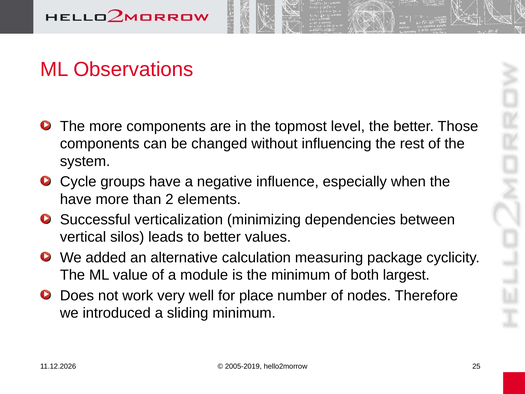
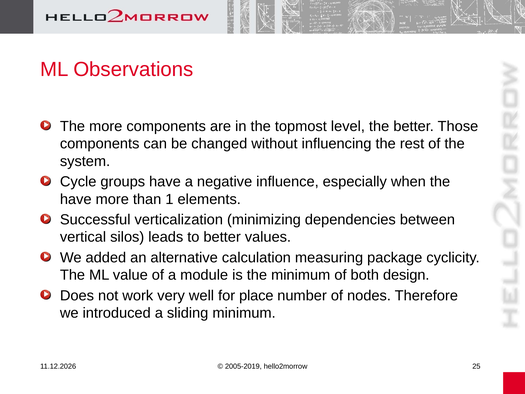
2: 2 -> 1 (169, 199)
largest: largest -> design (406, 275)
